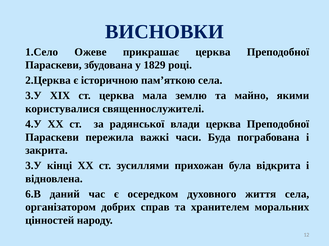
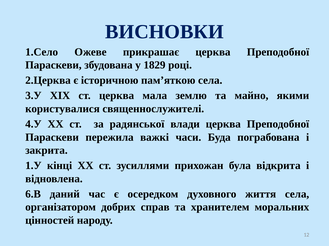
3.У: 3.У -> 1.У (33, 166)
